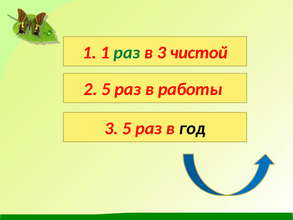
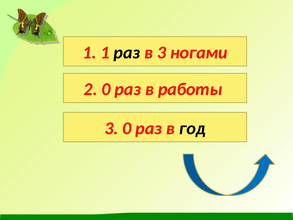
раз colour: green -> black (127, 53)
чистой: чистой -> ногами (199, 53)
2 5: 5 -> 0 (106, 89)
3 5: 5 -> 0 (127, 128)
